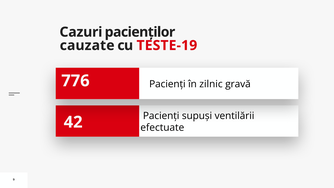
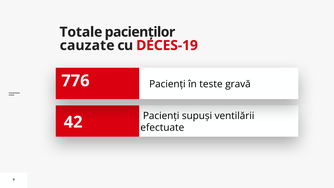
Cazuri: Cazuri -> Totale (81, 32)
TESTE-19: TESTE-19 -> DECES-19 (167, 45)
zilnic: zilnic -> teste (211, 84)
